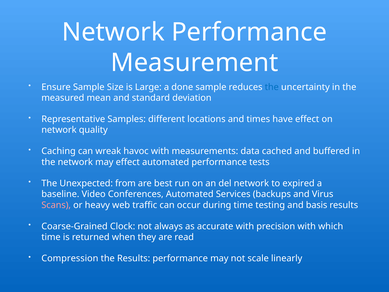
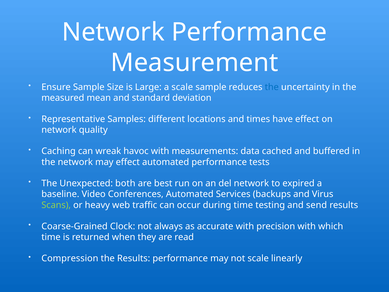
a done: done -> scale (182, 87)
from: from -> both (125, 183)
Scans colour: pink -> light green (56, 205)
basis: basis -> send (317, 205)
